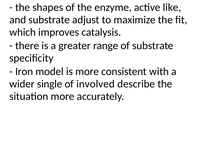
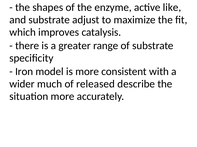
single: single -> much (50, 84)
involved: involved -> released (96, 84)
